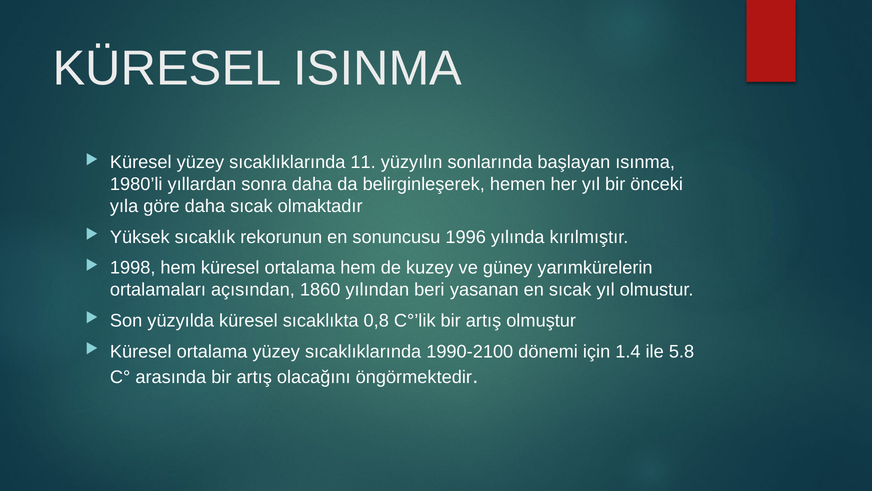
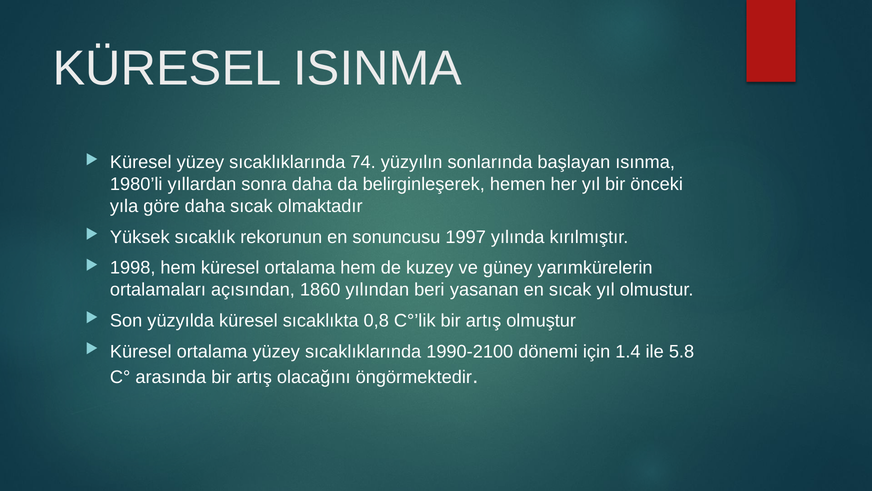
11: 11 -> 74 (363, 162)
1996: 1996 -> 1997 (466, 237)
